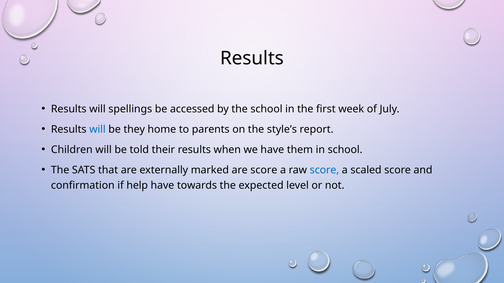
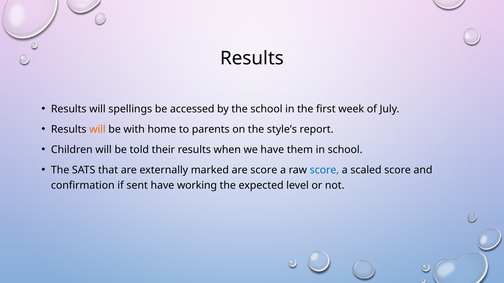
will colour: blue -> orange (97, 130)
they: they -> with (134, 130)
help: help -> sent (137, 186)
towards: towards -> working (197, 186)
